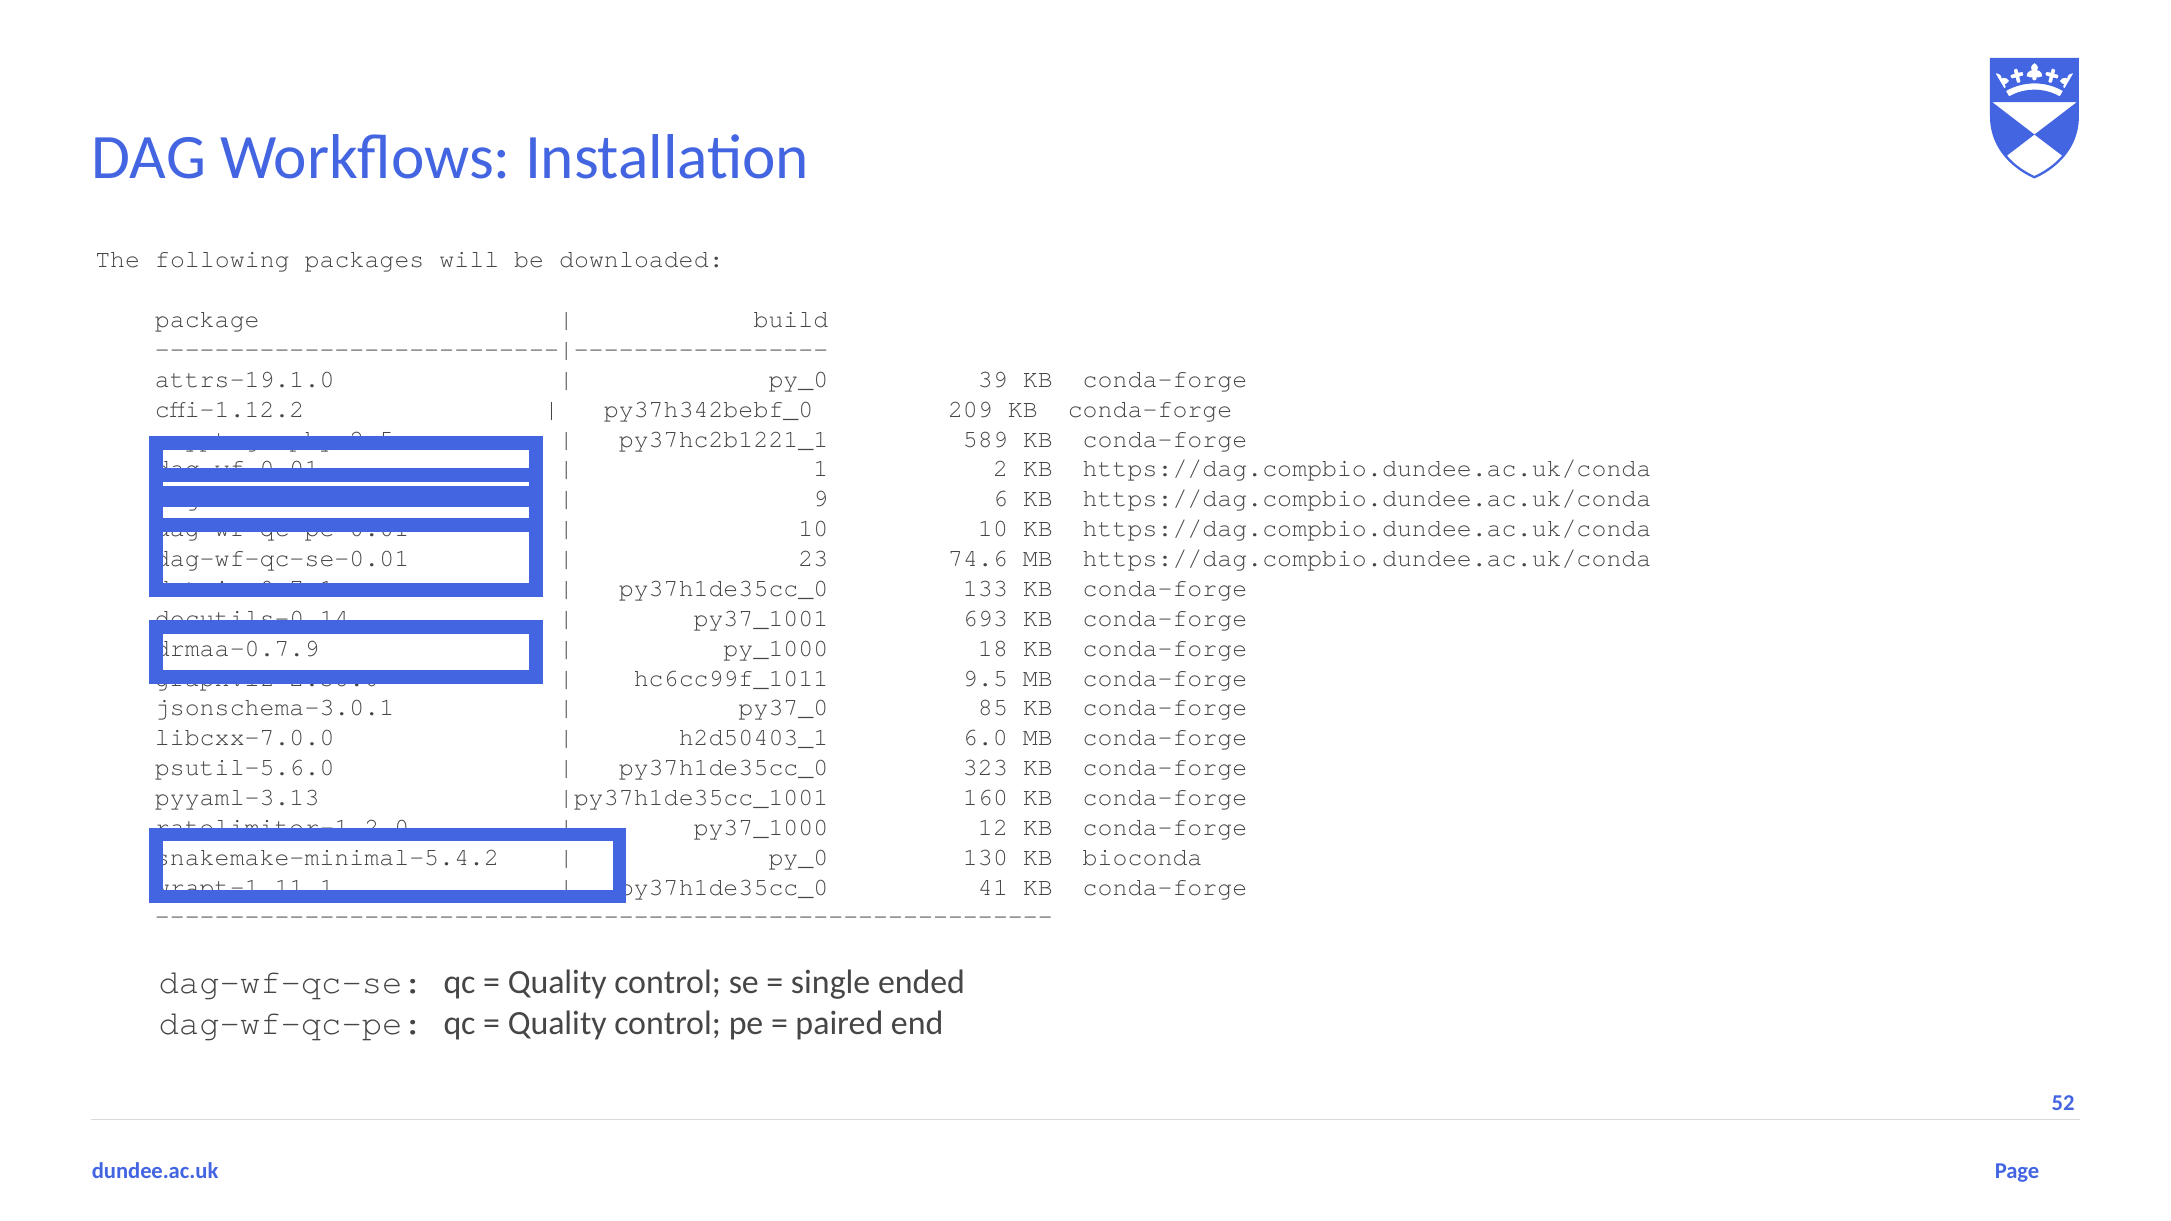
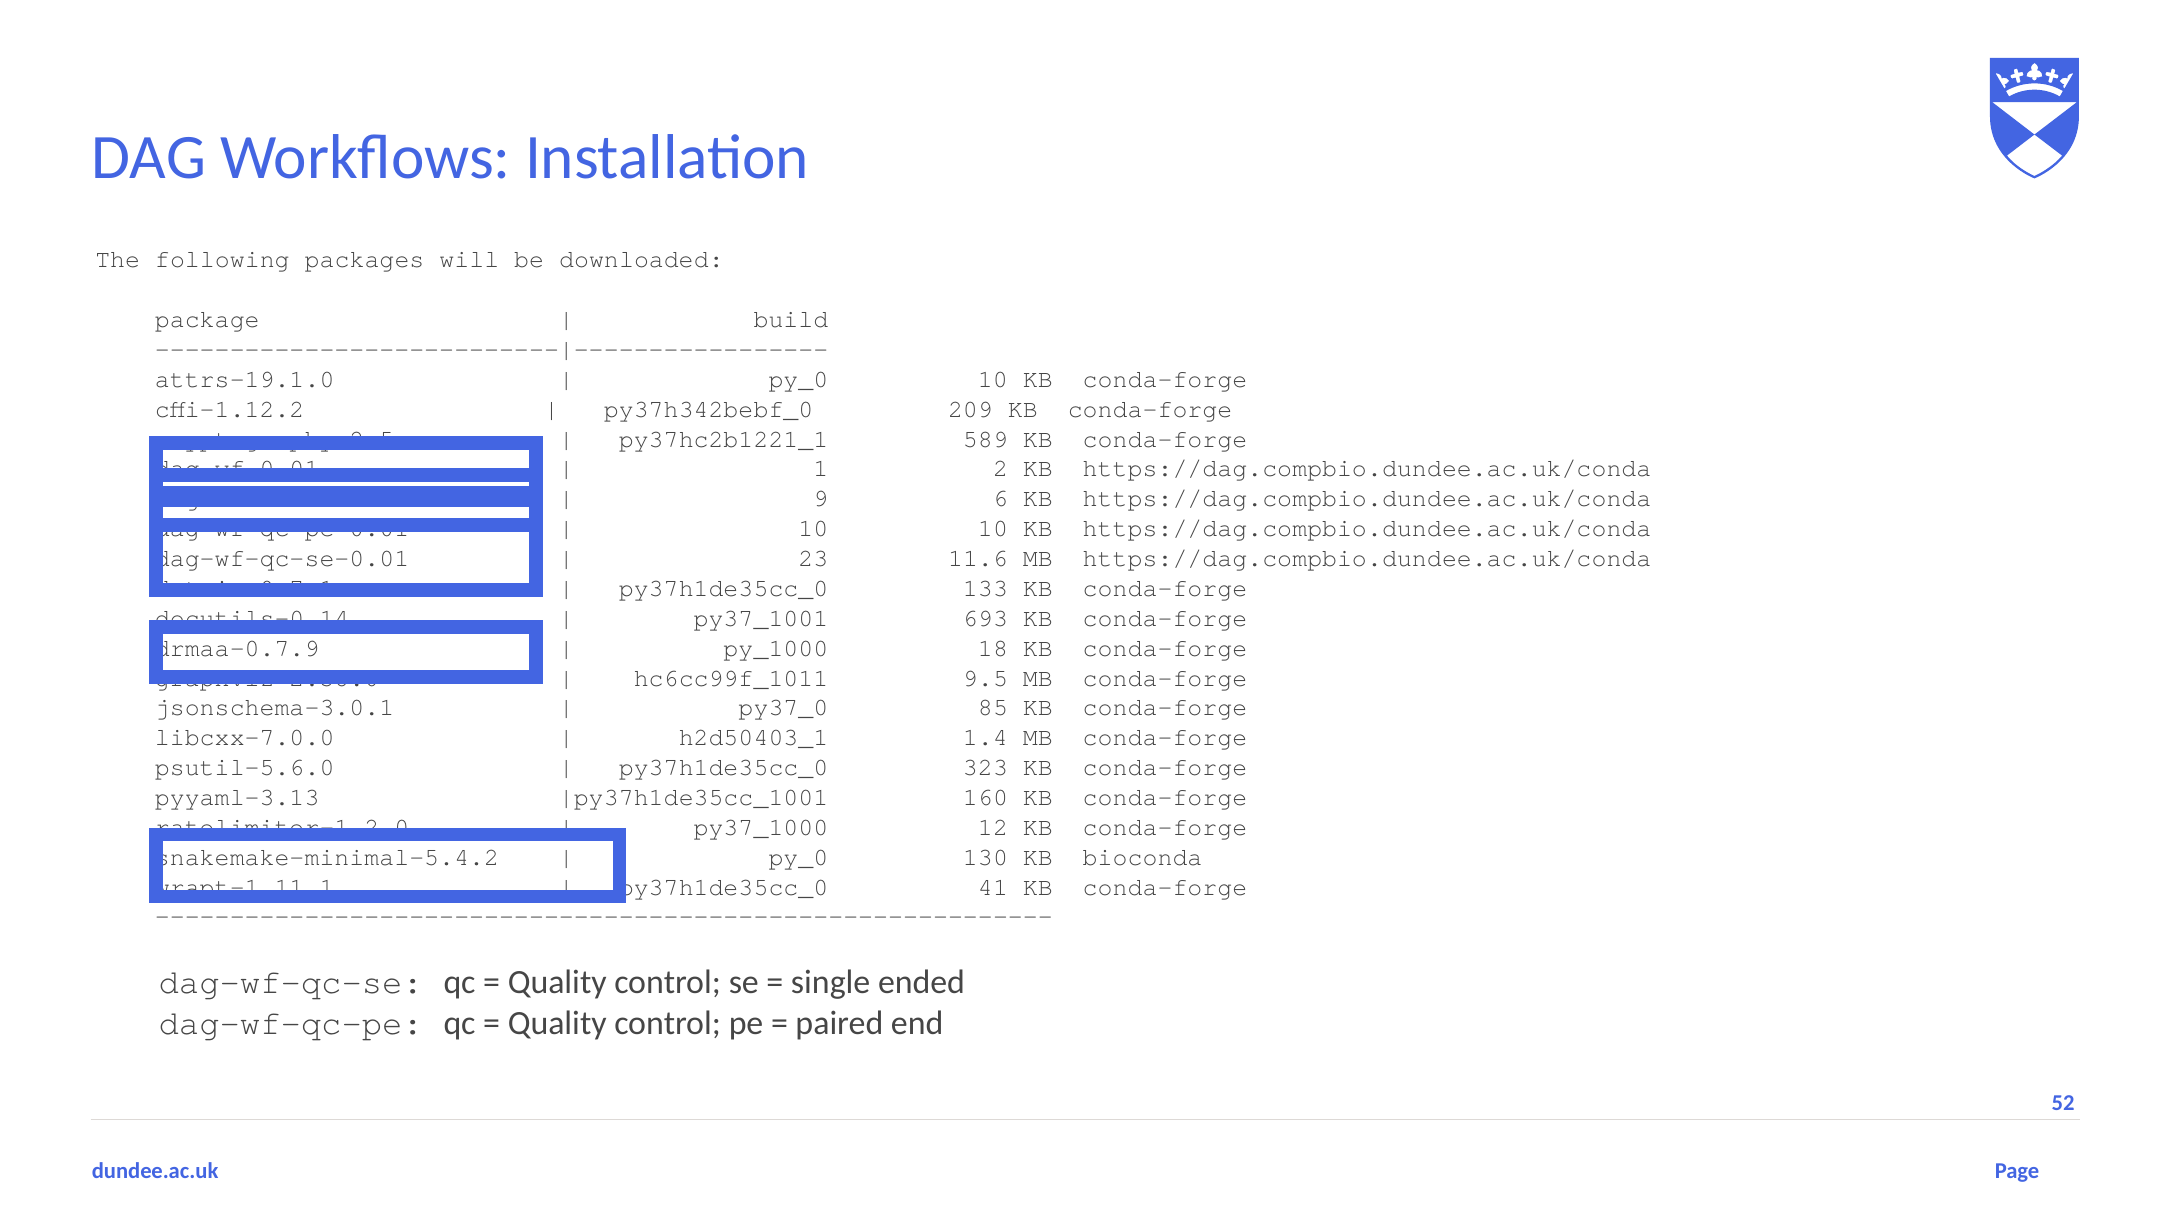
py_0 39: 39 -> 10 (993, 379)
74.6: 74.6 -> 11.6 (978, 558)
6.0: 6.0 -> 1.4 (985, 738)
